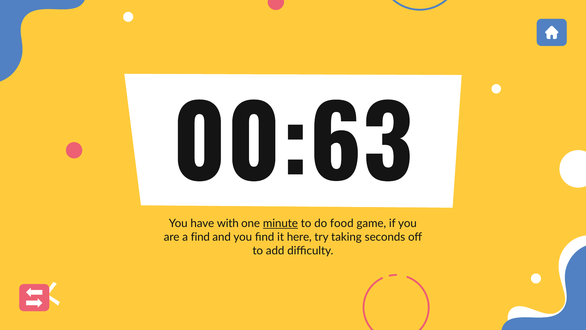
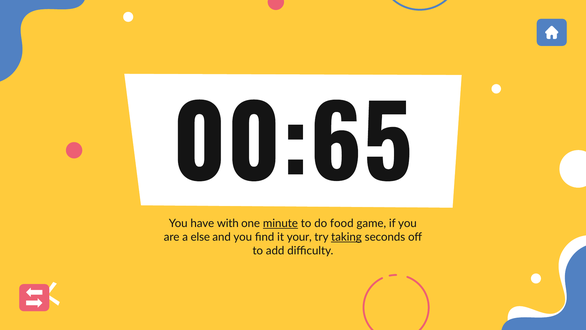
00:63: 00:63 -> 00:65 (293, 147)
a find: find -> else (200, 237)
here: here -> your (299, 237)
taking underline: none -> present (346, 237)
